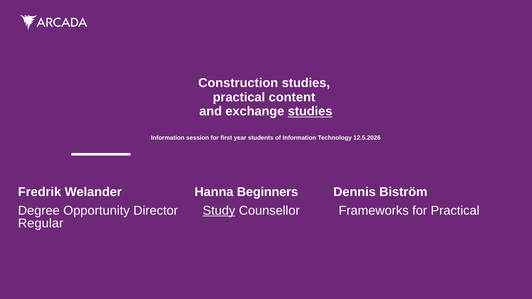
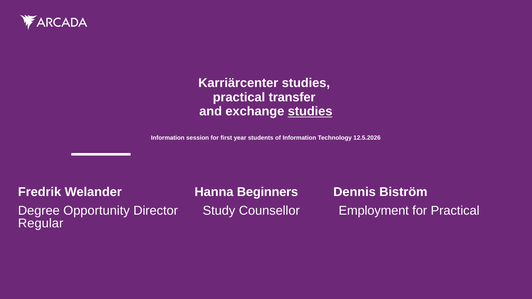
Construction: Construction -> Karriärcenter (238, 83)
content: content -> transfer (292, 97)
Study underline: present -> none (219, 211)
Frameworks: Frameworks -> Employment (374, 211)
